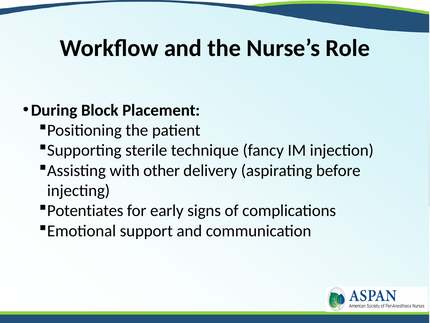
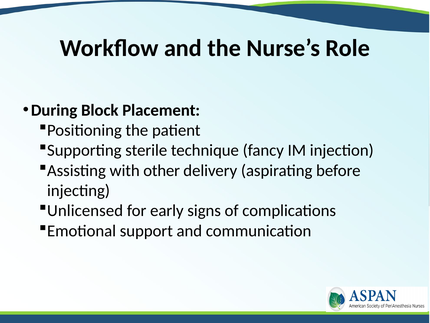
Potentiates: Potentiates -> Unlicensed (85, 210)
